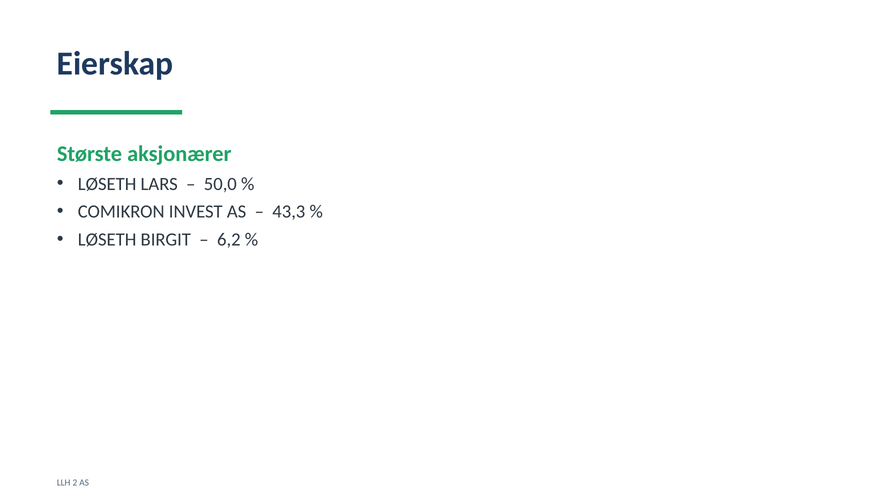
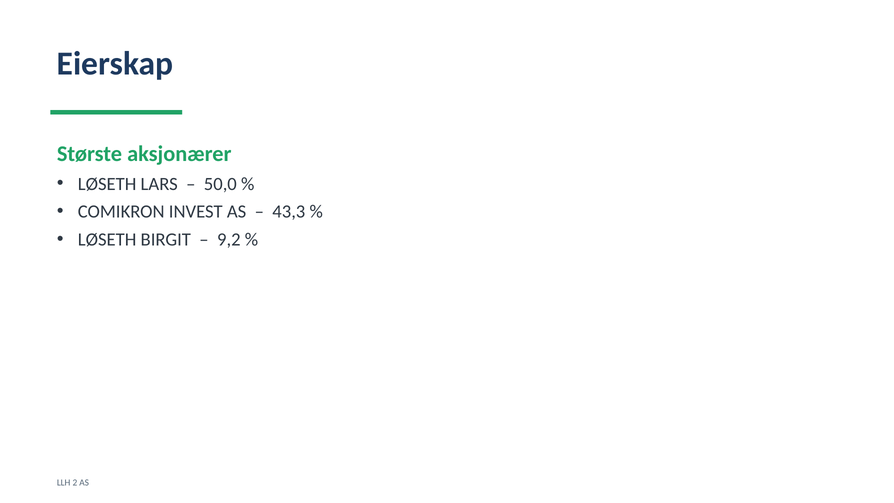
6,2: 6,2 -> 9,2 (229, 240)
